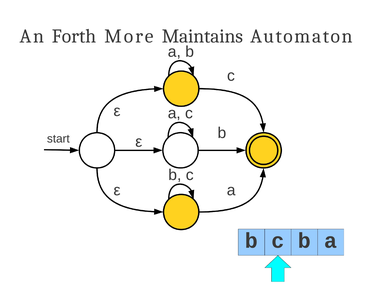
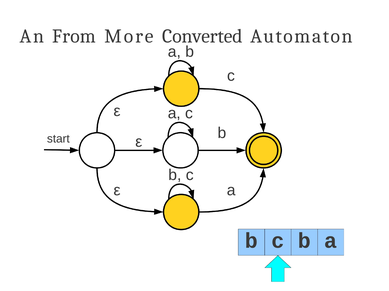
Forth: Forth -> From (74, 36)
Maintains: Maintains -> Converted (202, 36)
